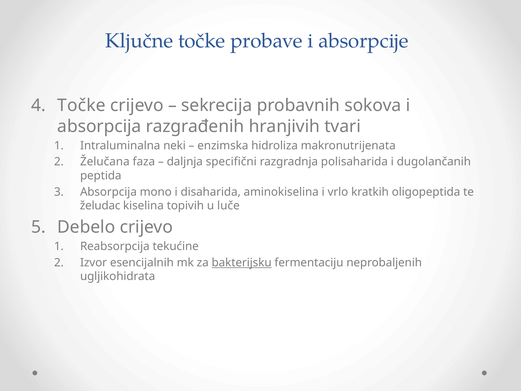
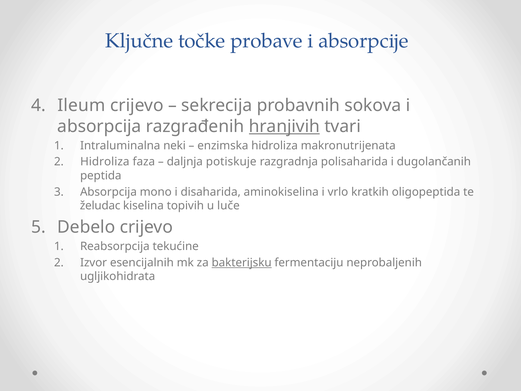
Točke: Točke -> Ileum (81, 105)
hranjivih underline: none -> present (284, 126)
Želučana: Želučana -> Hidroliza (105, 162)
specifični: specifični -> potiskuje (231, 162)
